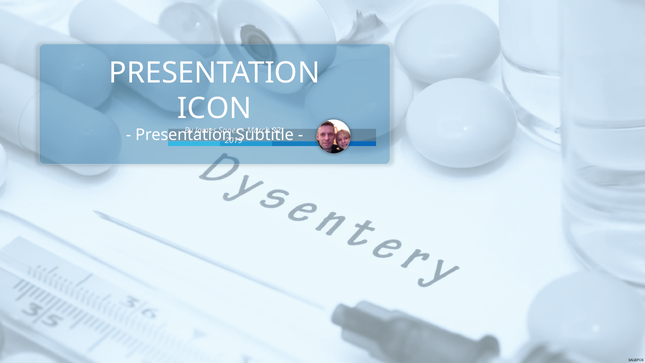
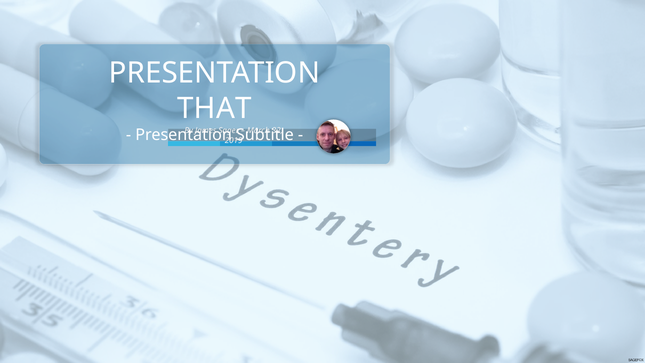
ICON: ICON -> THAT (214, 108)
